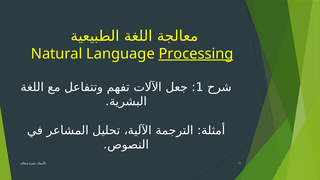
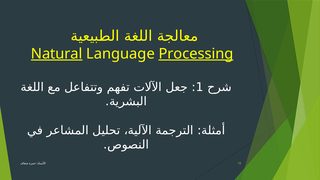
Natural underline: none -> present (57, 54)
